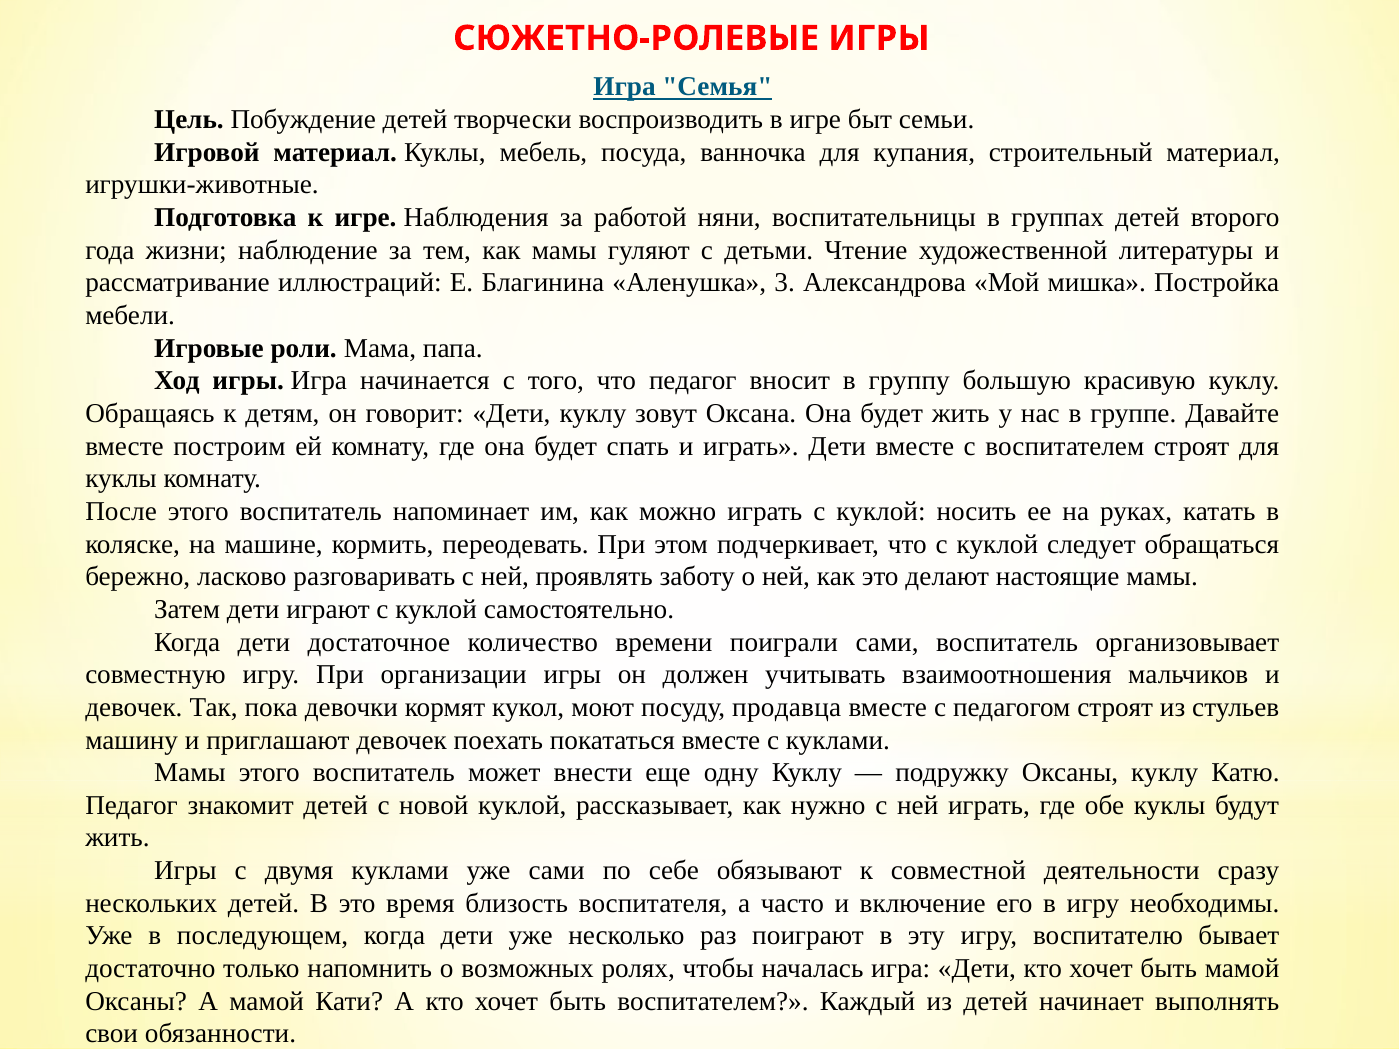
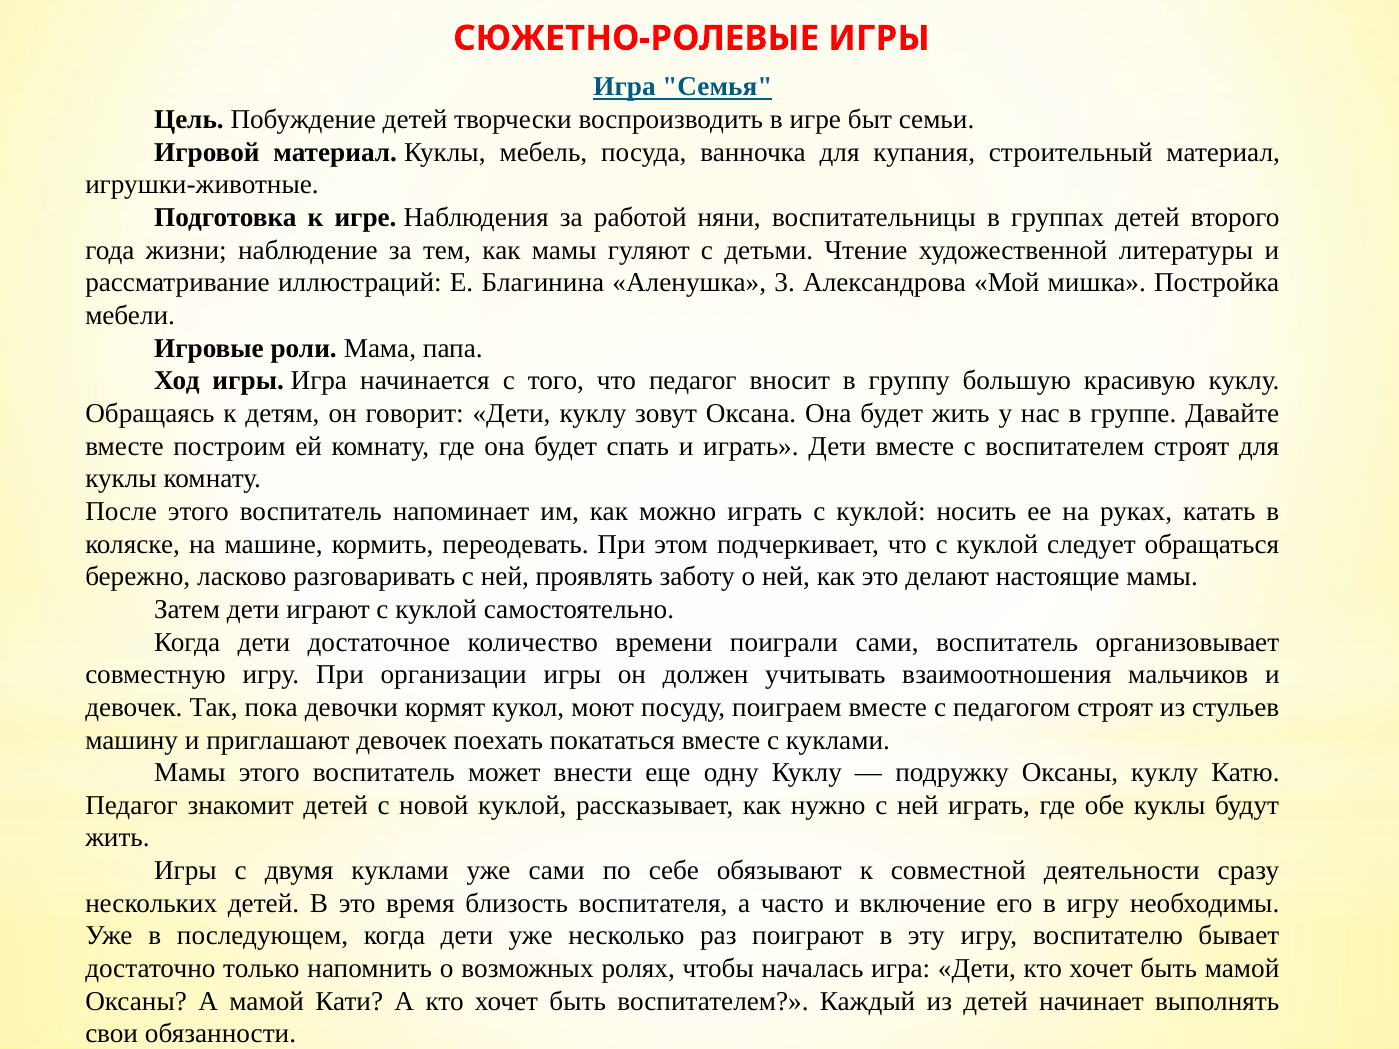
продавца: продавца -> поиграем (787, 708)
